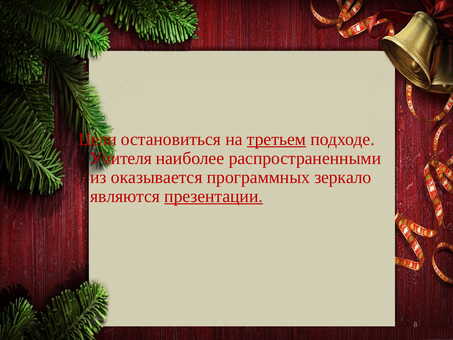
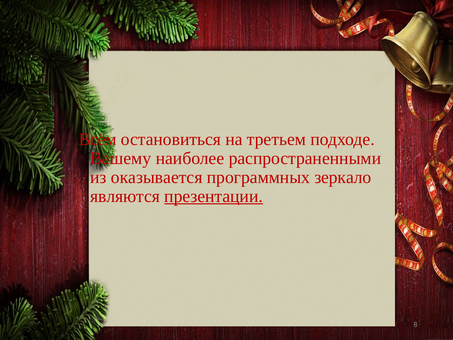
Цели: Цели -> Всём (98, 139)
третьем underline: present -> none (277, 139)
Учителя: Учителя -> Вашему (121, 158)
